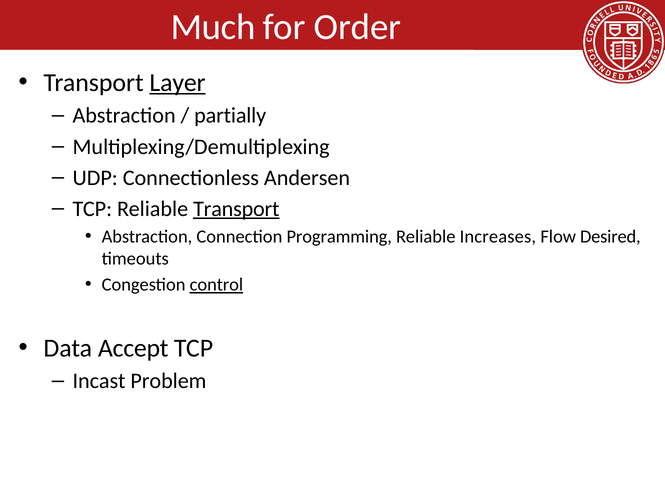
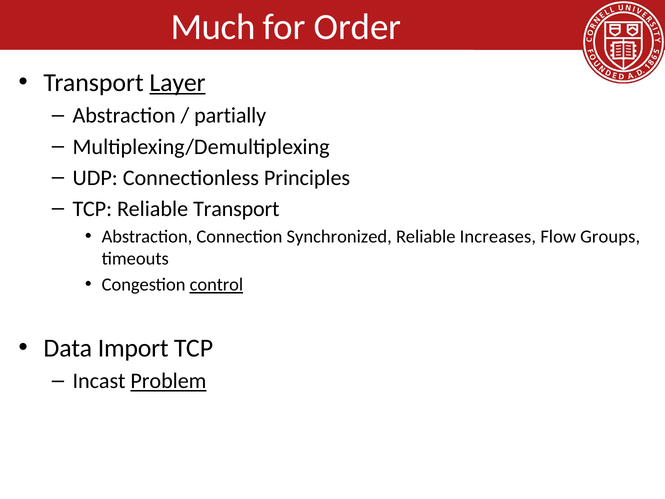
Andersen: Andersen -> Principles (307, 178)
Transport underline: present -> none (236, 209)
Programming: Programming -> Synchronized (339, 237)
Desired: Desired -> Groups (610, 237)
Accept: Accept -> Import (133, 348)
Problem underline: none -> present (168, 381)
